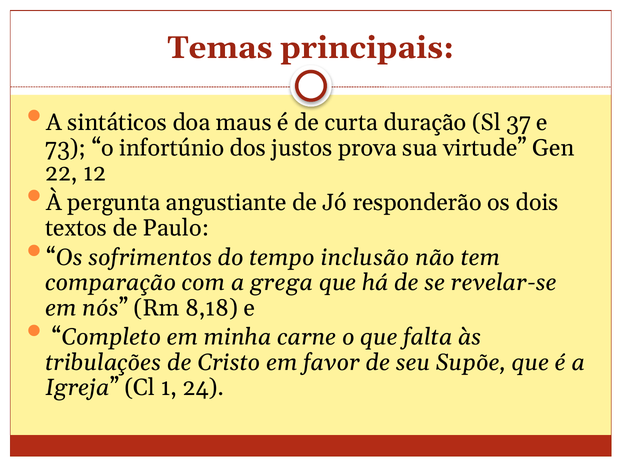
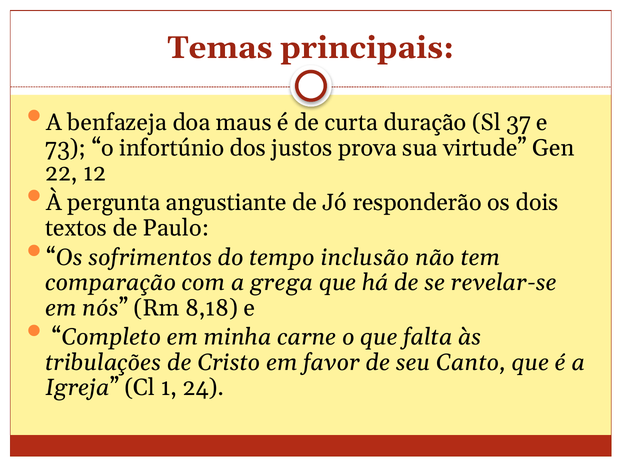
sintáticos: sintáticos -> benfazeja (117, 123)
Supõe: Supõe -> Canto (471, 362)
